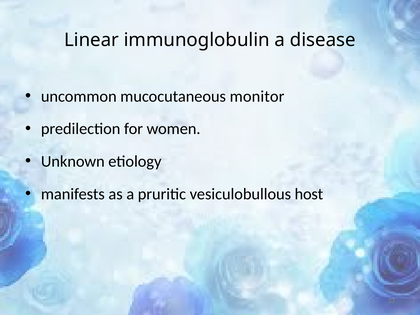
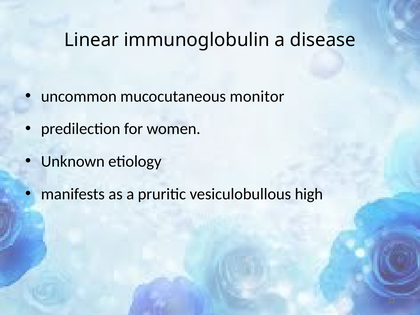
host: host -> high (309, 194)
